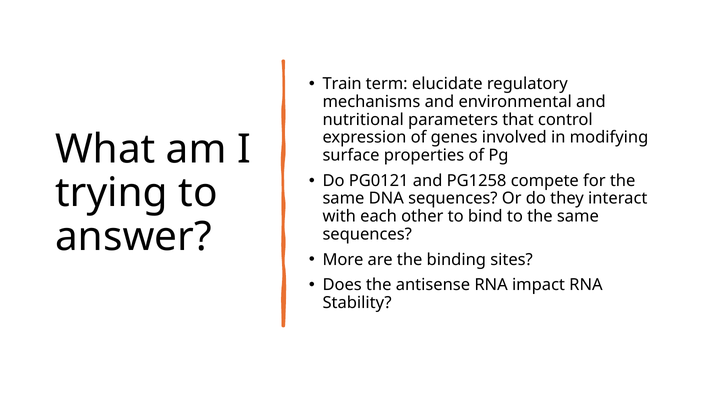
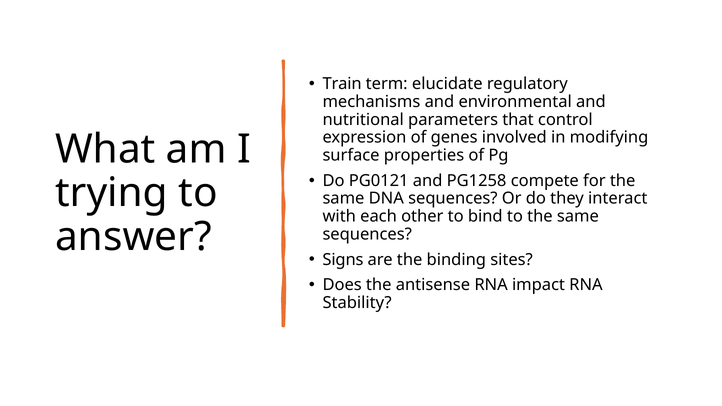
More: More -> Signs (343, 260)
